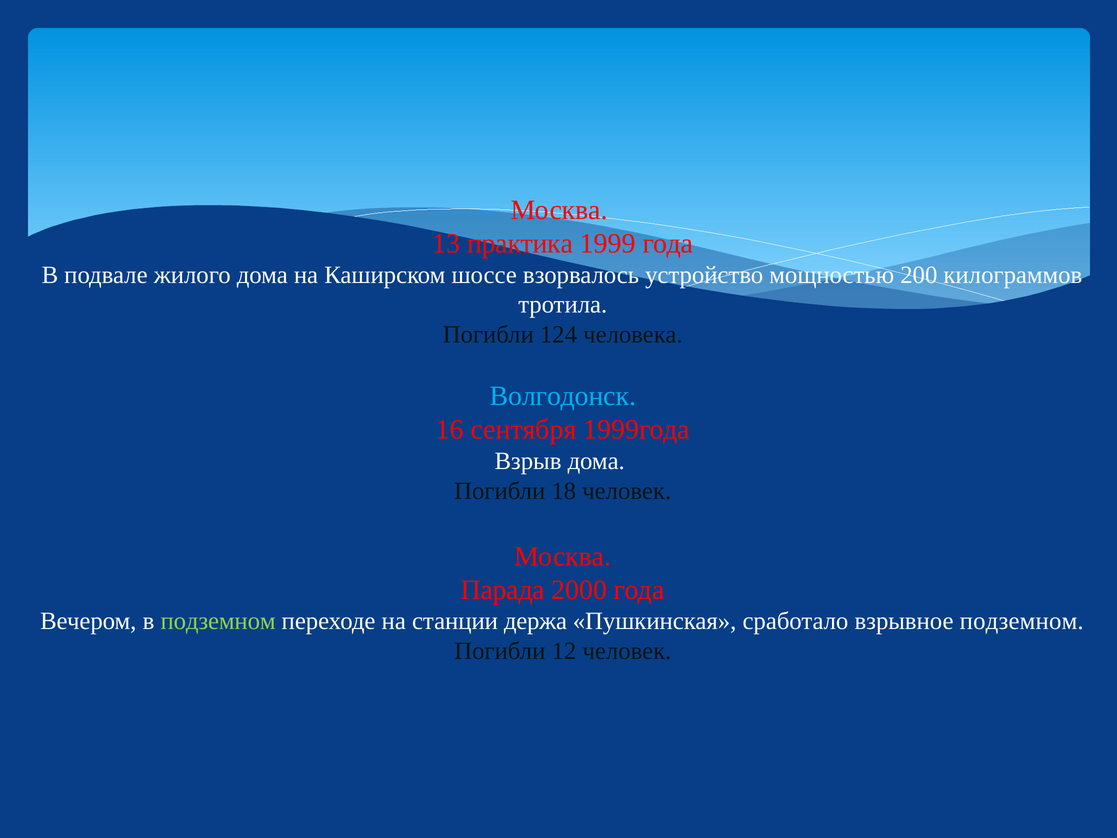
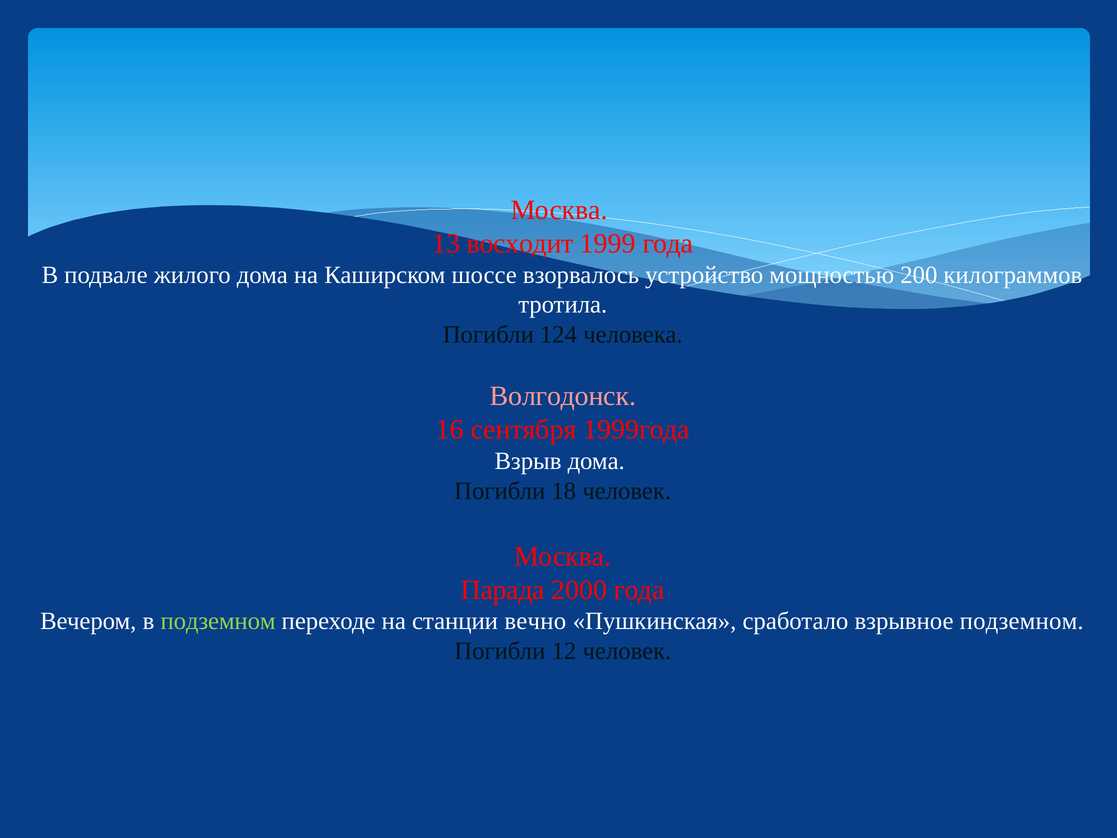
практика: практика -> восходит (520, 243)
Волгодонск colour: light blue -> pink (563, 396)
держа: держа -> вечно (535, 621)
